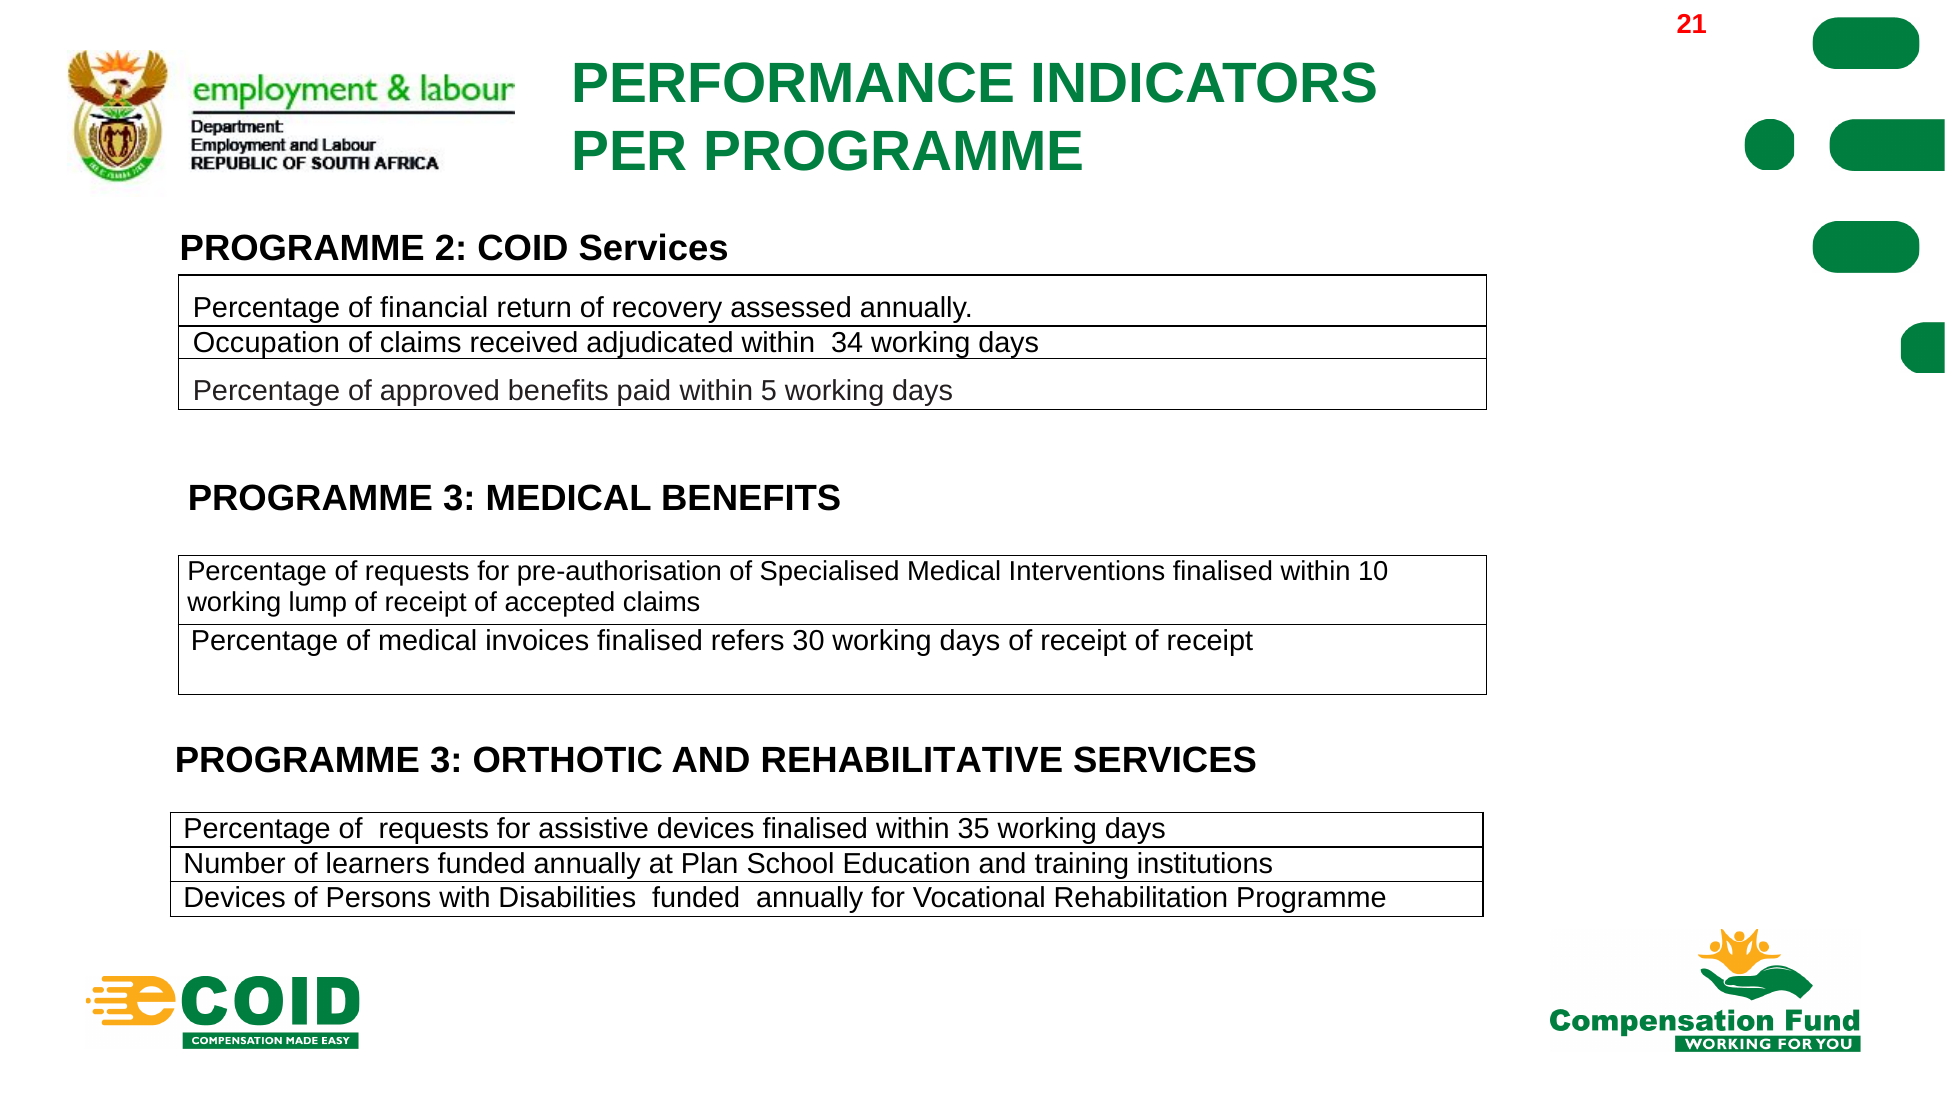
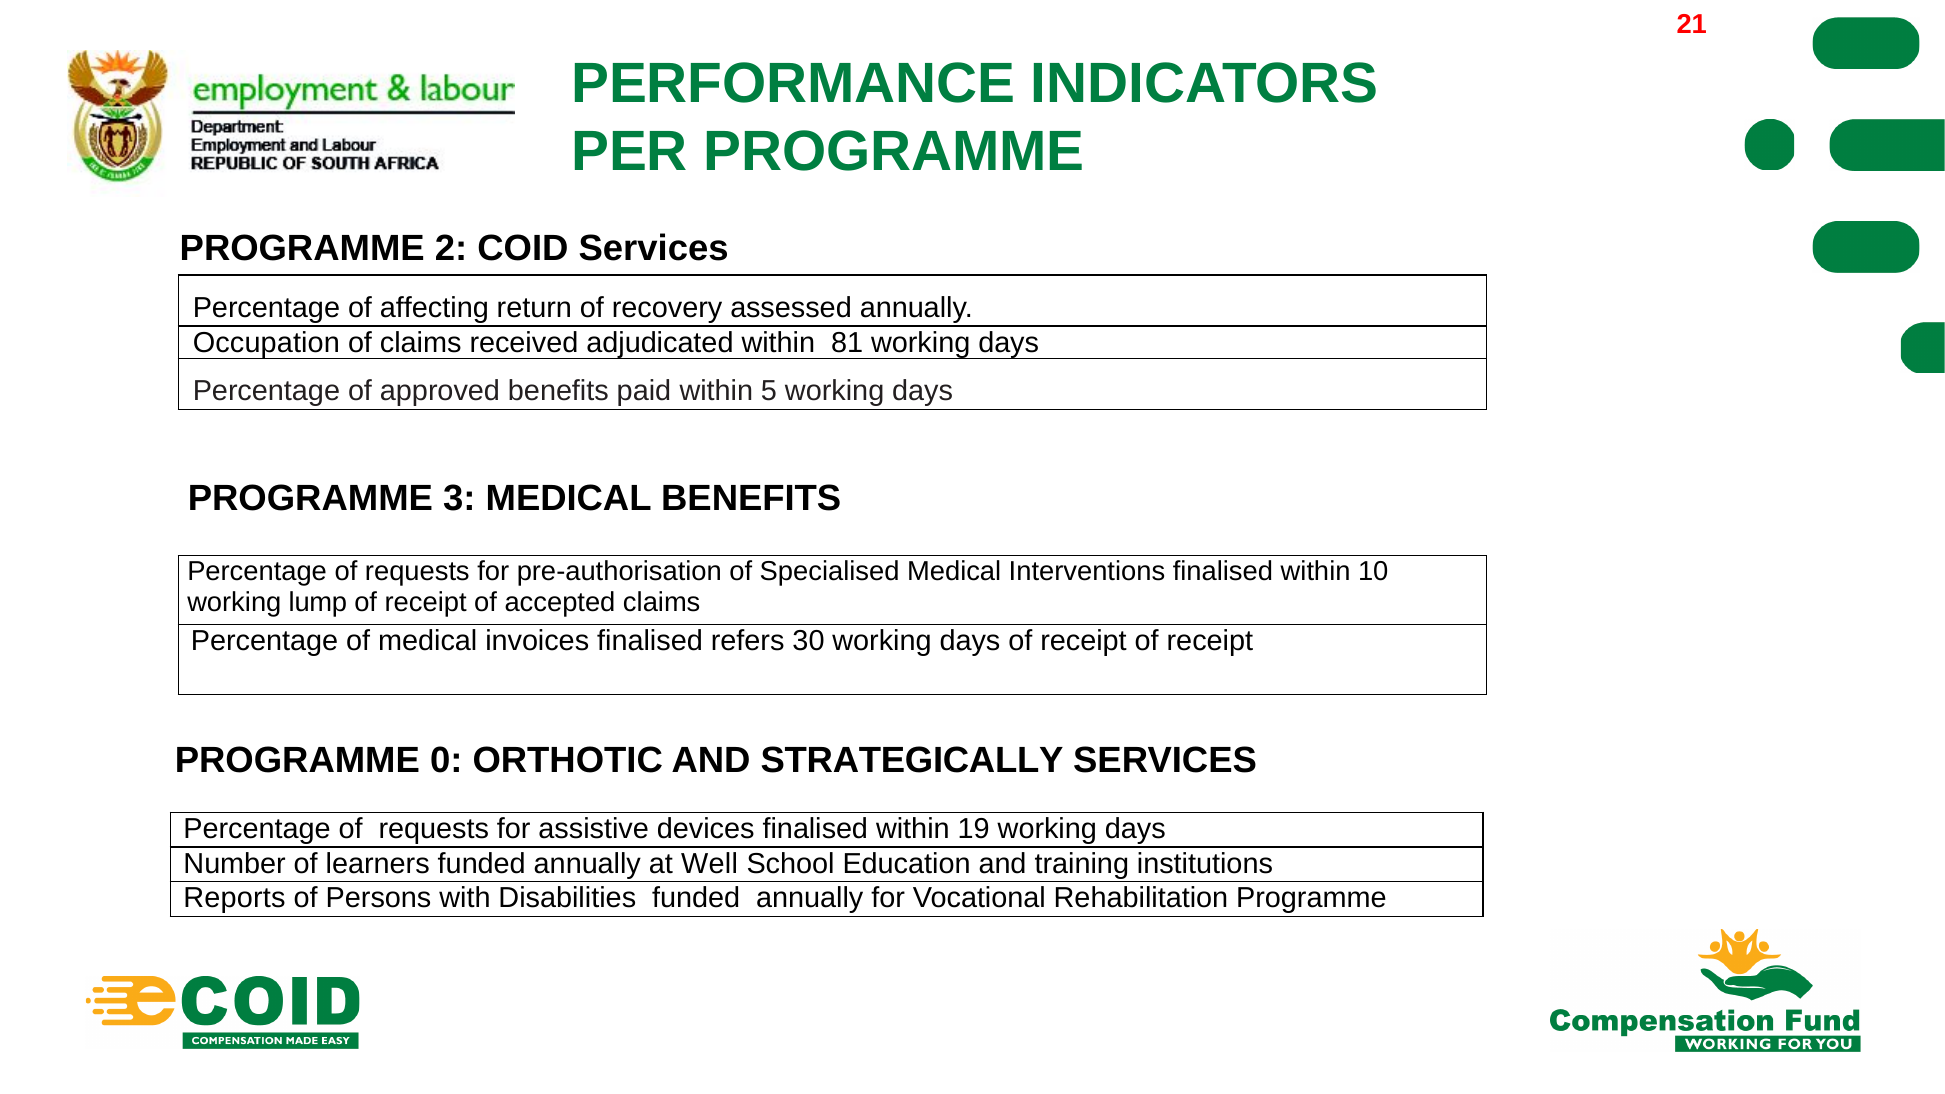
financial: financial -> affecting (434, 308)
34: 34 -> 81 (847, 343)
3: 3 -> 0 (446, 761)
REHABILITATIVE: REHABILITATIVE -> STRATEGICALLY (912, 761)
35: 35 -> 19 (974, 829)
Plan: Plan -> Well (710, 864)
Devices: Devices -> Reports (235, 898)
